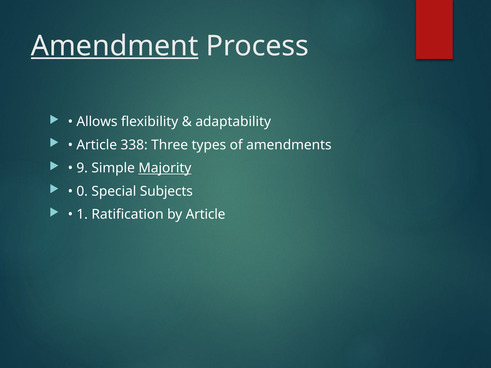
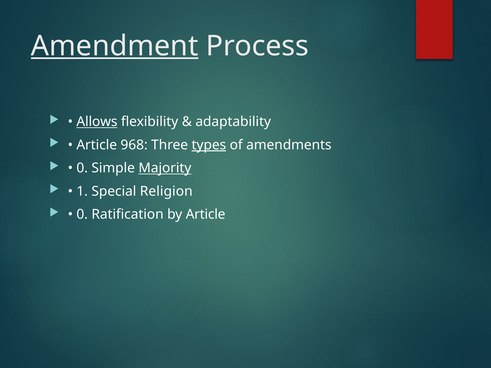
Allows underline: none -> present (97, 122)
338: 338 -> 968 (134, 145)
types underline: none -> present (209, 145)
9: 9 -> 0 (82, 168)
0: 0 -> 1 (82, 191)
Subjects: Subjects -> Religion (166, 191)
1: 1 -> 0 (82, 215)
